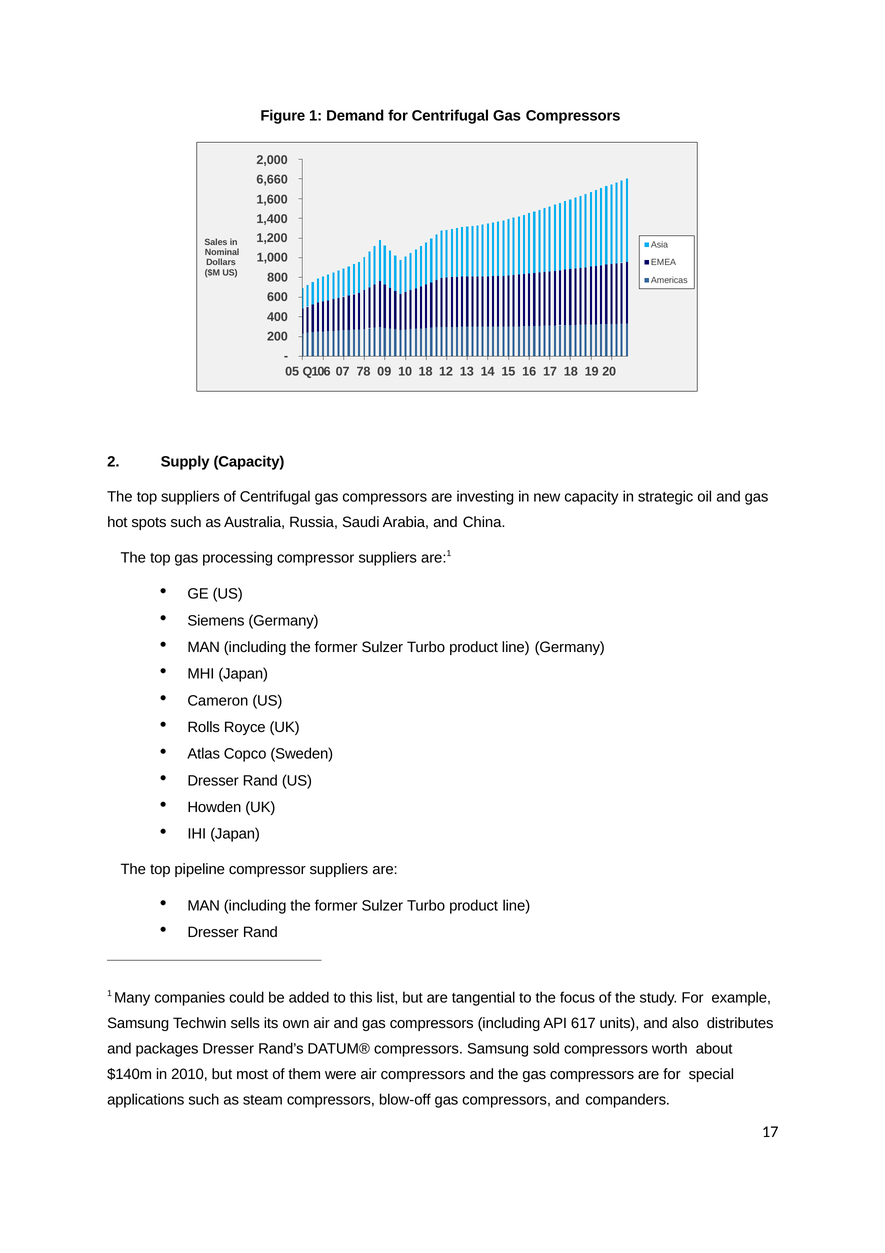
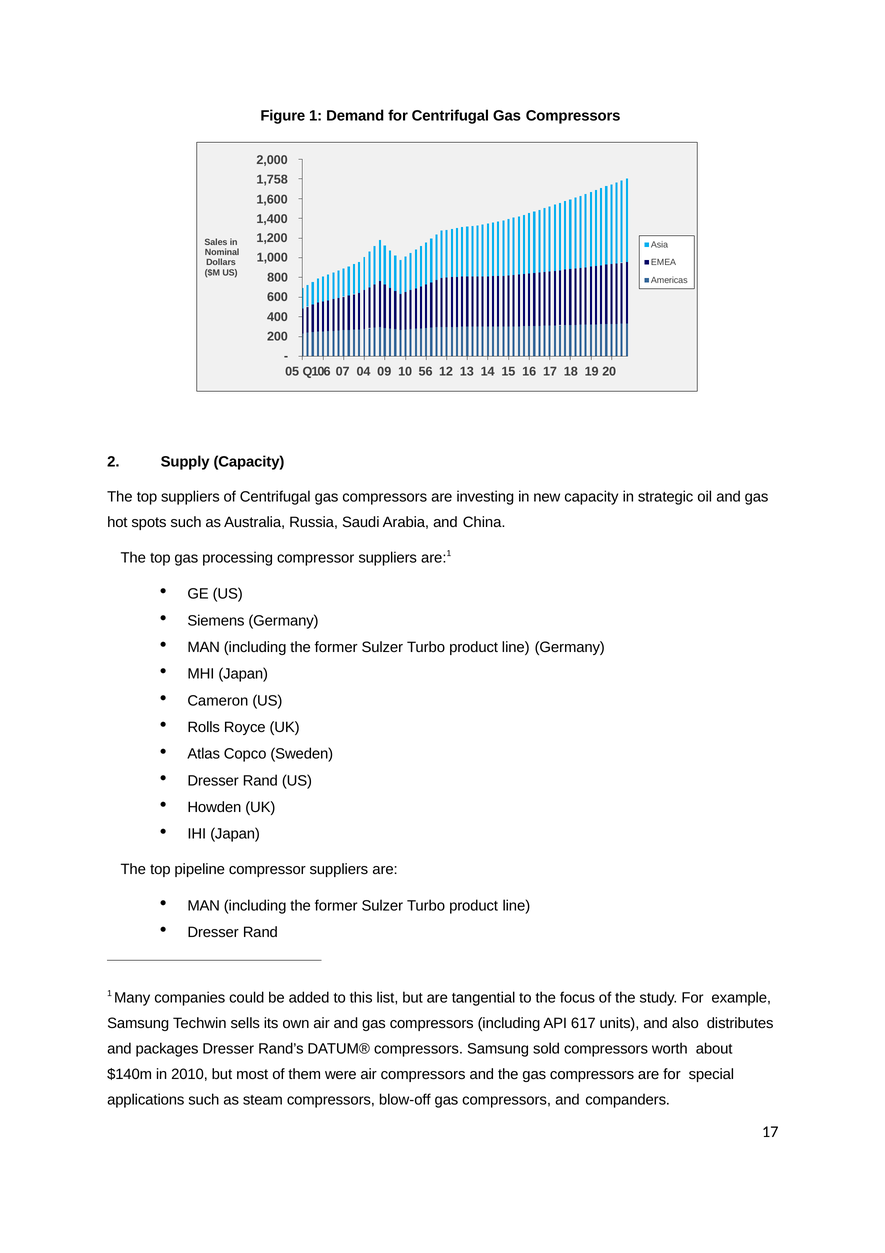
6,660: 6,660 -> 1,758 (272, 180)
78: 78 -> 04 (364, 371)
10 18: 18 -> 56 (426, 371)
